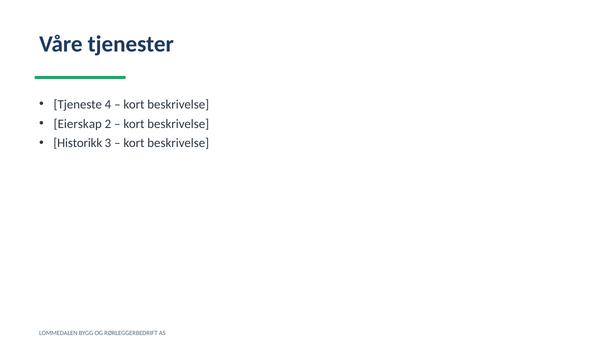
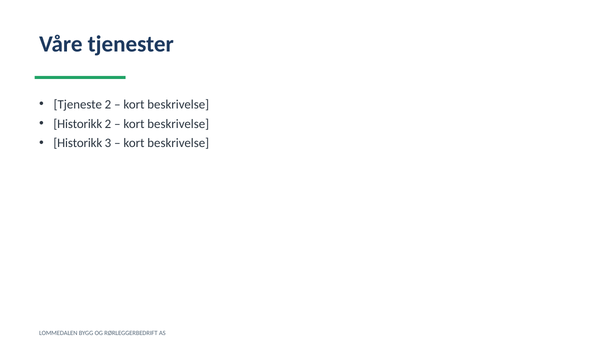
Tjeneste 4: 4 -> 2 (108, 104)
Eierskap: Eierskap -> Historikk (78, 124)
